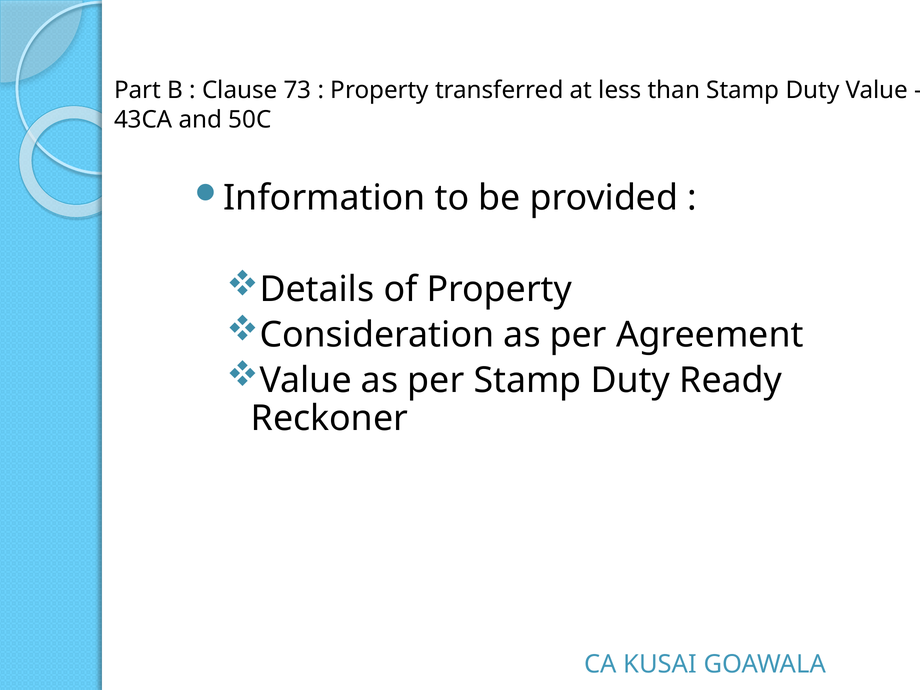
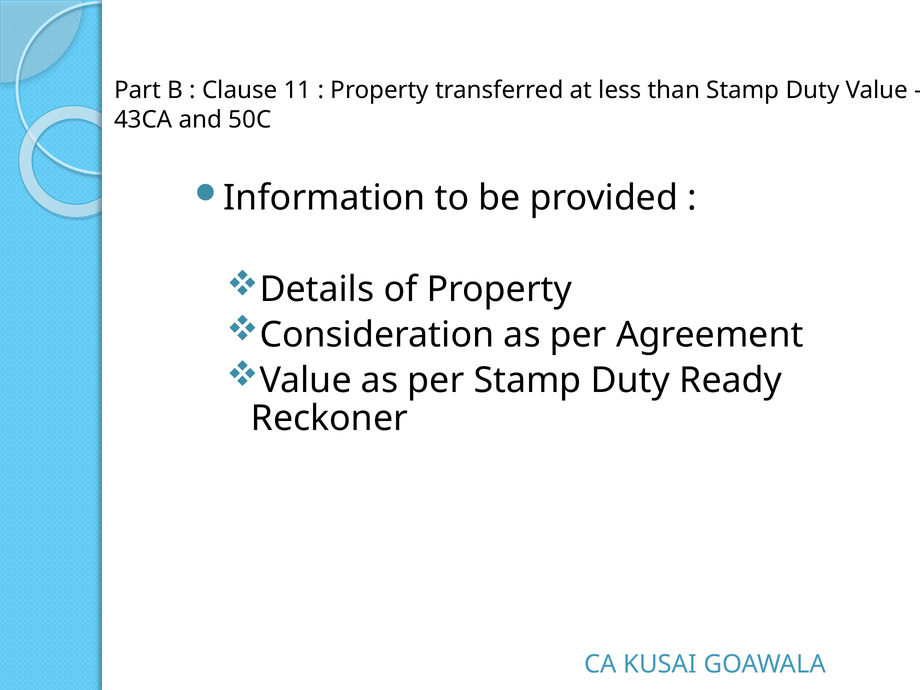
73: 73 -> 11 (297, 90)
